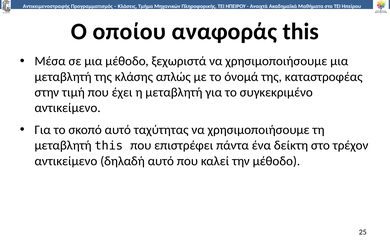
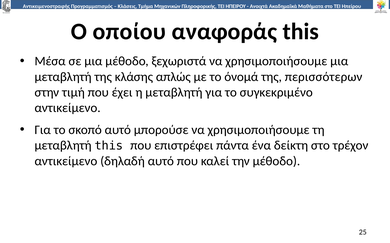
καταστροφέας: καταστροφέας -> περισσότερων (324, 77)
ταχύτητας: ταχύτητας -> μπορούσε (161, 130)
